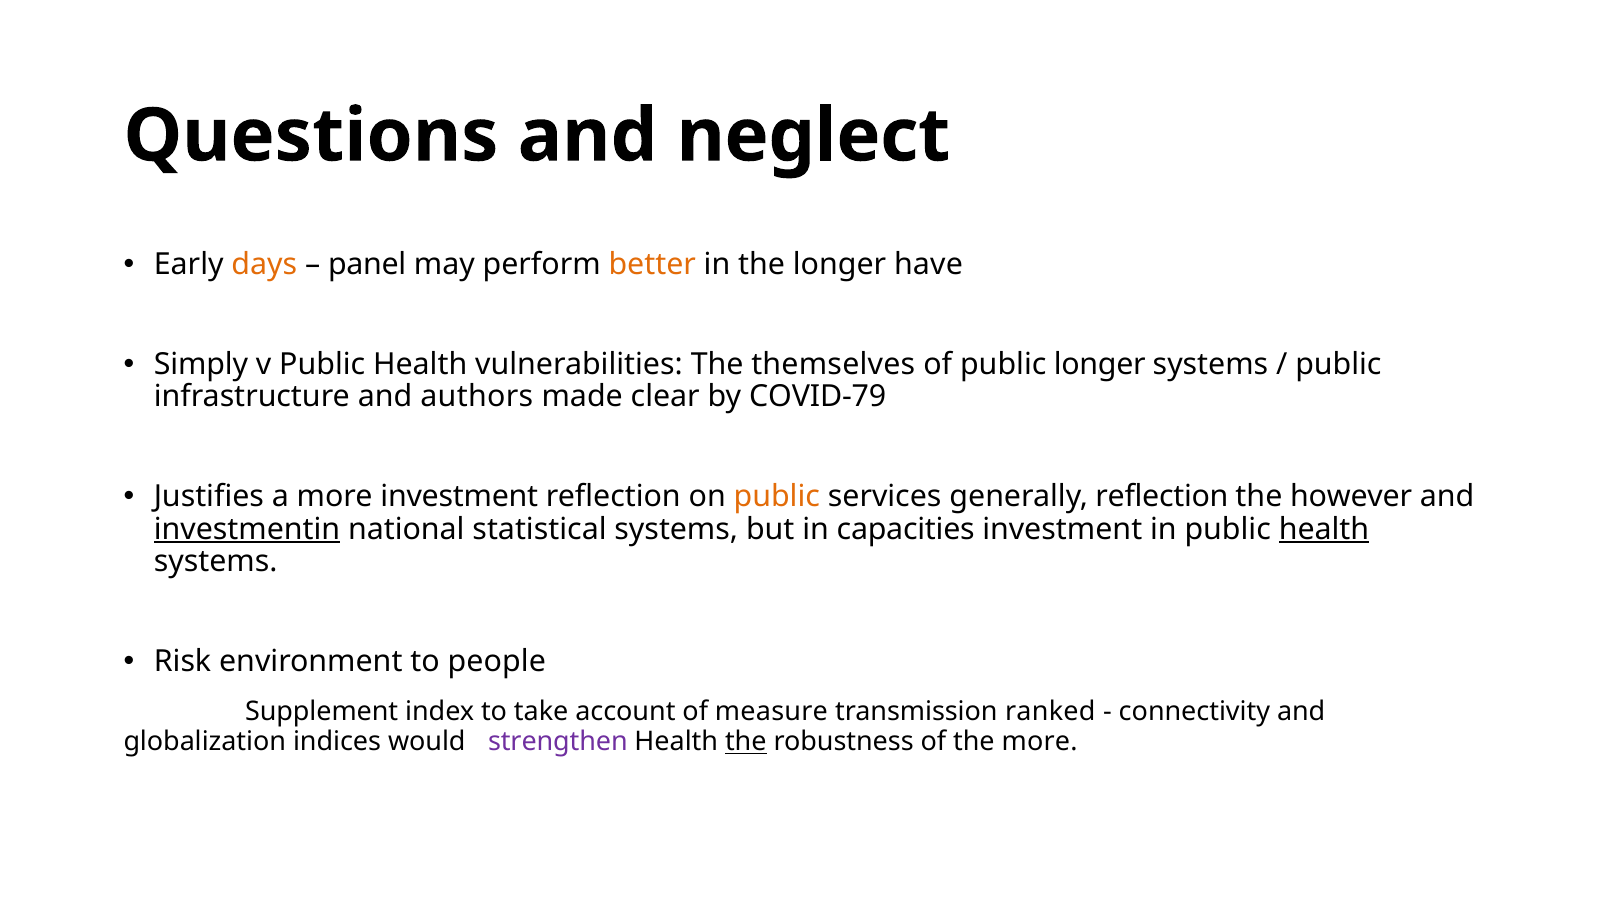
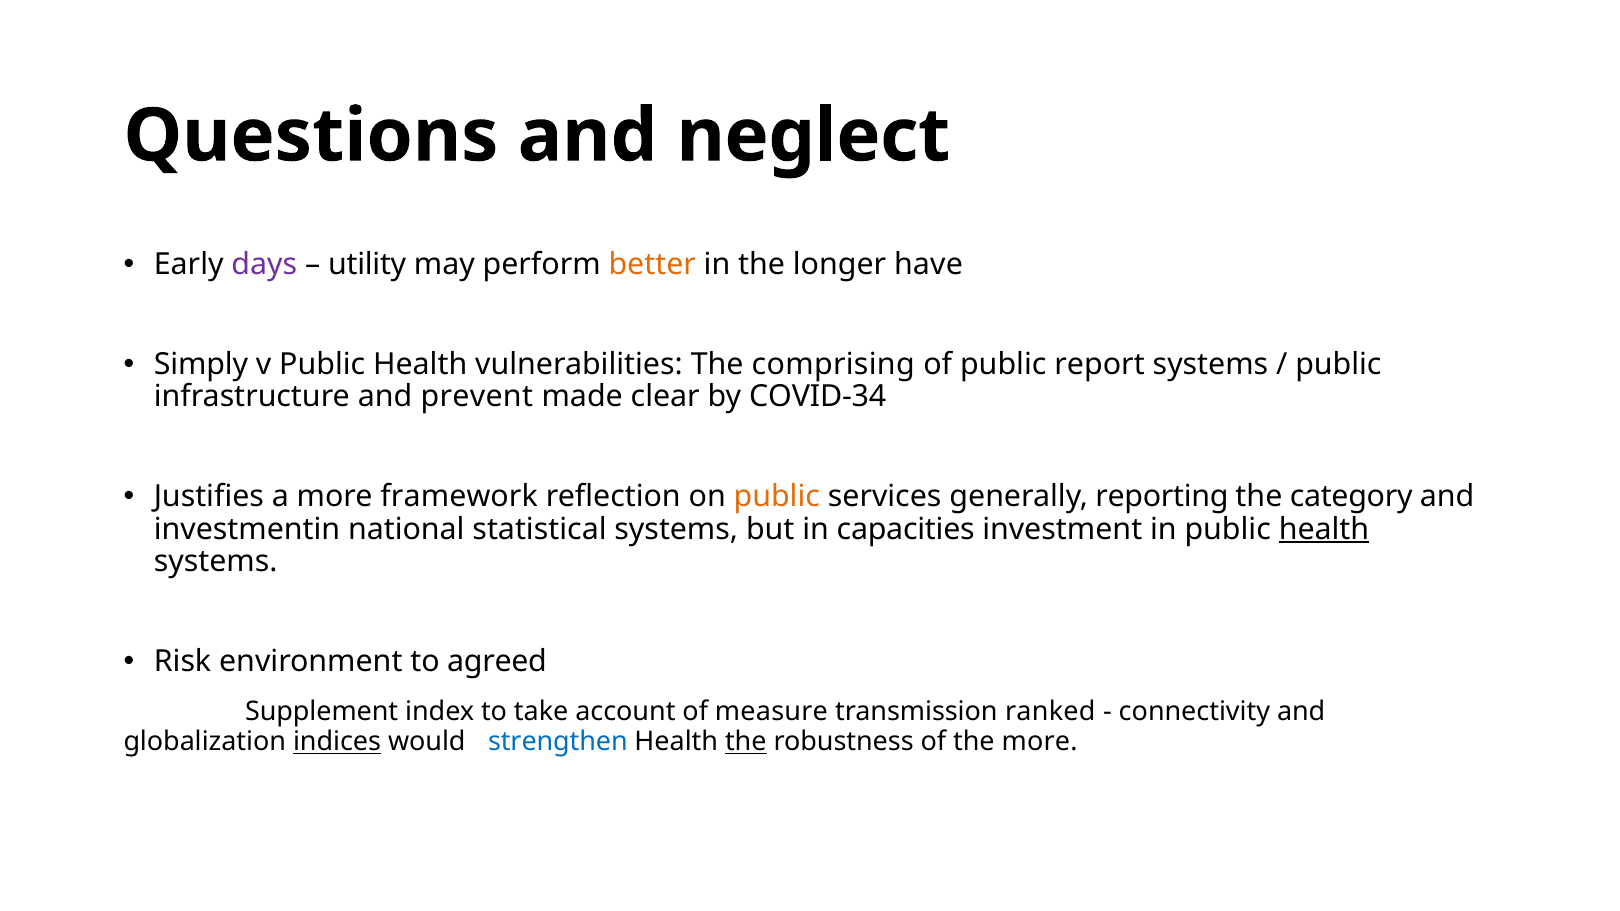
days colour: orange -> purple (264, 265)
panel: panel -> utility (367, 265)
themselves: themselves -> comprising (833, 364)
public longer: longer -> report (1100, 364)
authors: authors -> prevent (477, 397)
COVID-79: COVID-79 -> COVID-34 (818, 397)
more investment: investment -> framework (459, 496)
generally reflection: reflection -> reporting (1162, 496)
however: however -> category (1351, 496)
investmentin underline: present -> none (247, 529)
people: people -> agreed (497, 661)
indices underline: none -> present (337, 742)
strengthen colour: purple -> blue (558, 742)
